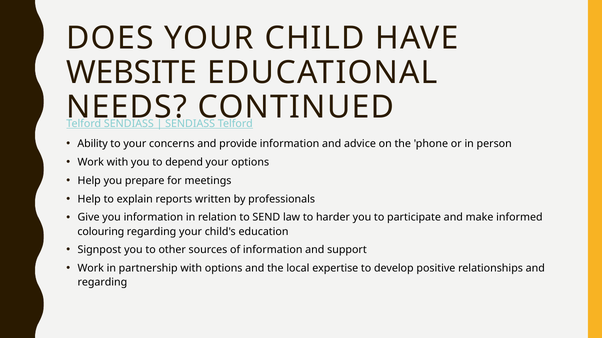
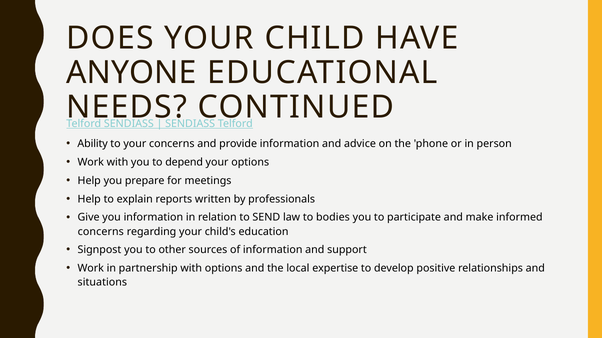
WEBSITE: WEBSITE -> ANYONE (131, 73)
harder: harder -> bodies (333, 218)
colouring: colouring -> concerns (101, 232)
regarding: regarding -> situations (102, 283)
